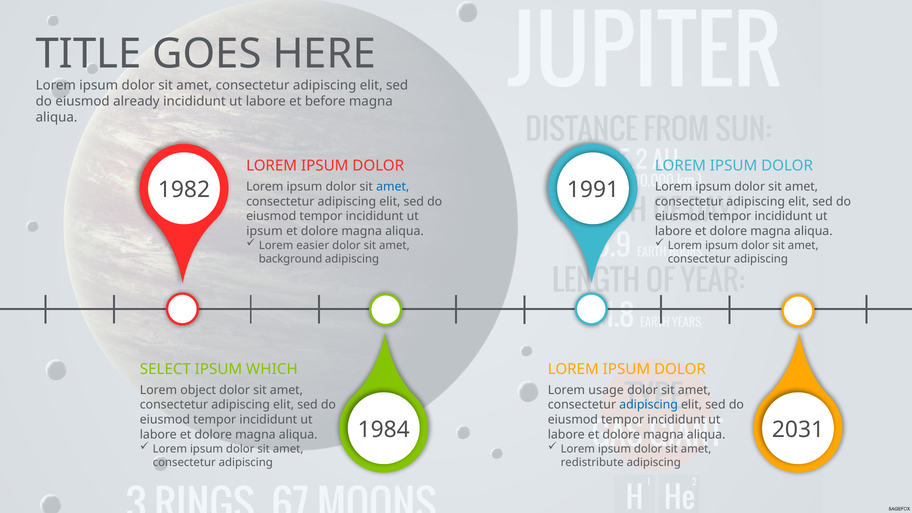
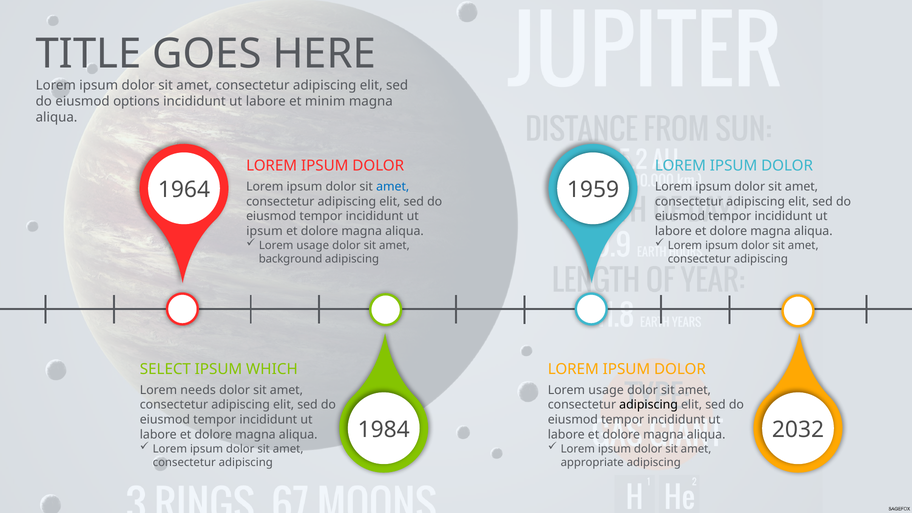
already: already -> options (136, 101)
before: before -> minim (325, 101)
1982: 1982 -> 1964 (184, 190)
1991: 1991 -> 1959 (593, 190)
easier: easier -> usage (313, 245)
object: object -> needs (198, 390)
adipiscing colour: blue -> black (649, 405)
2031: 2031 -> 2032 (798, 430)
redistribute: redistribute -> appropriate (592, 462)
